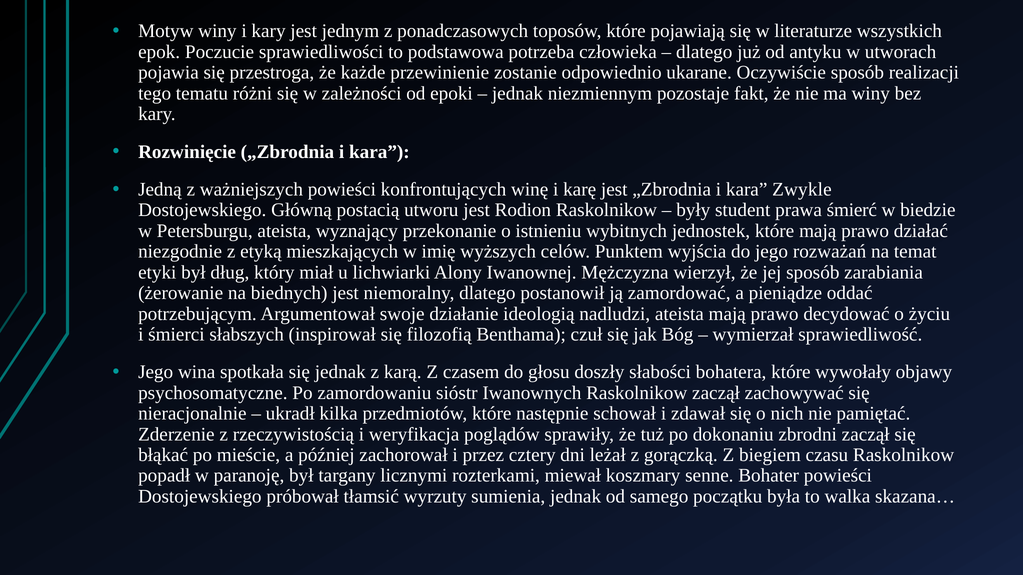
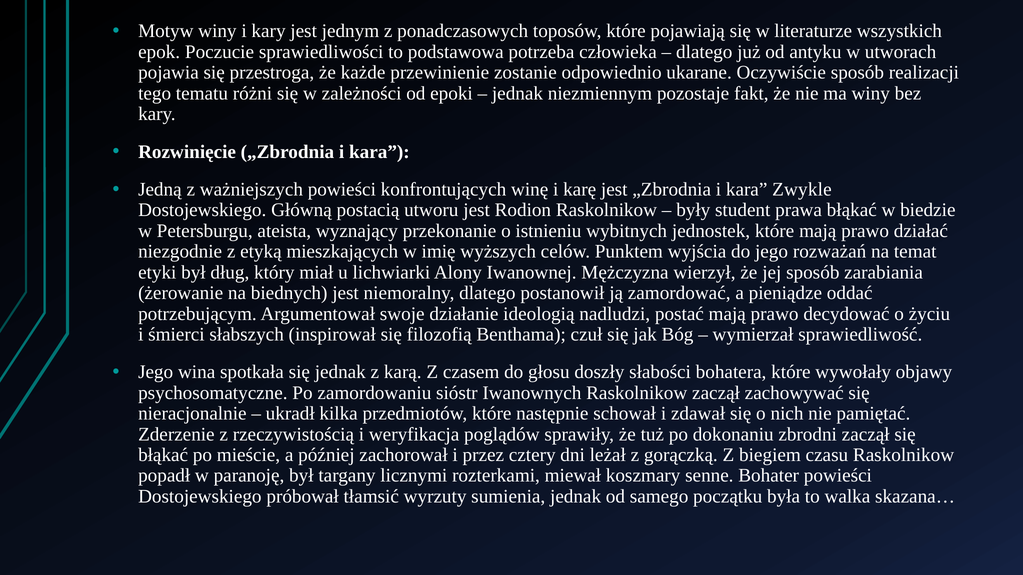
prawa śmierć: śmierć -> błąkać (852, 210)
nadludzi ateista: ateista -> postać (679, 314)
